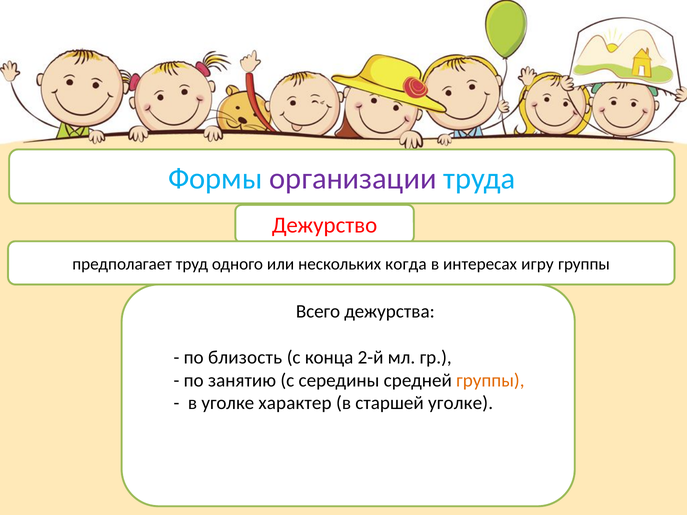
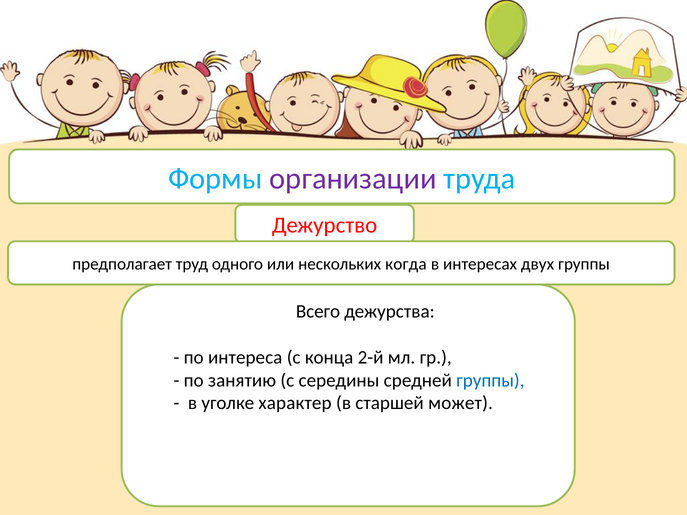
игру: игру -> двух (538, 264)
близость: близость -> интереса (245, 357)
группы colour: orange -> blue (490, 380)
старшей уголке: уголке -> может (461, 403)
